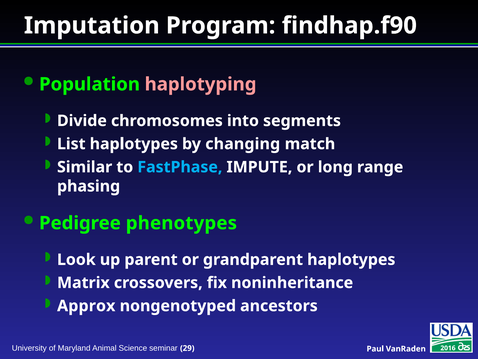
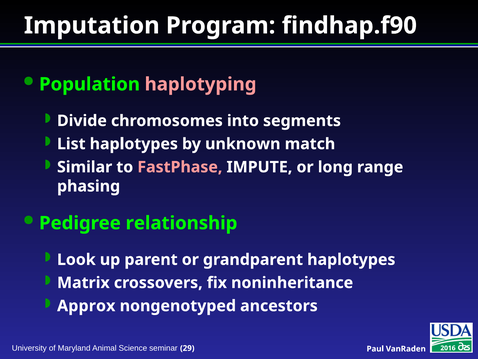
changing: changing -> unknown (243, 144)
FastPhase colour: light blue -> pink (180, 167)
phenotypes: phenotypes -> relationship (181, 223)
